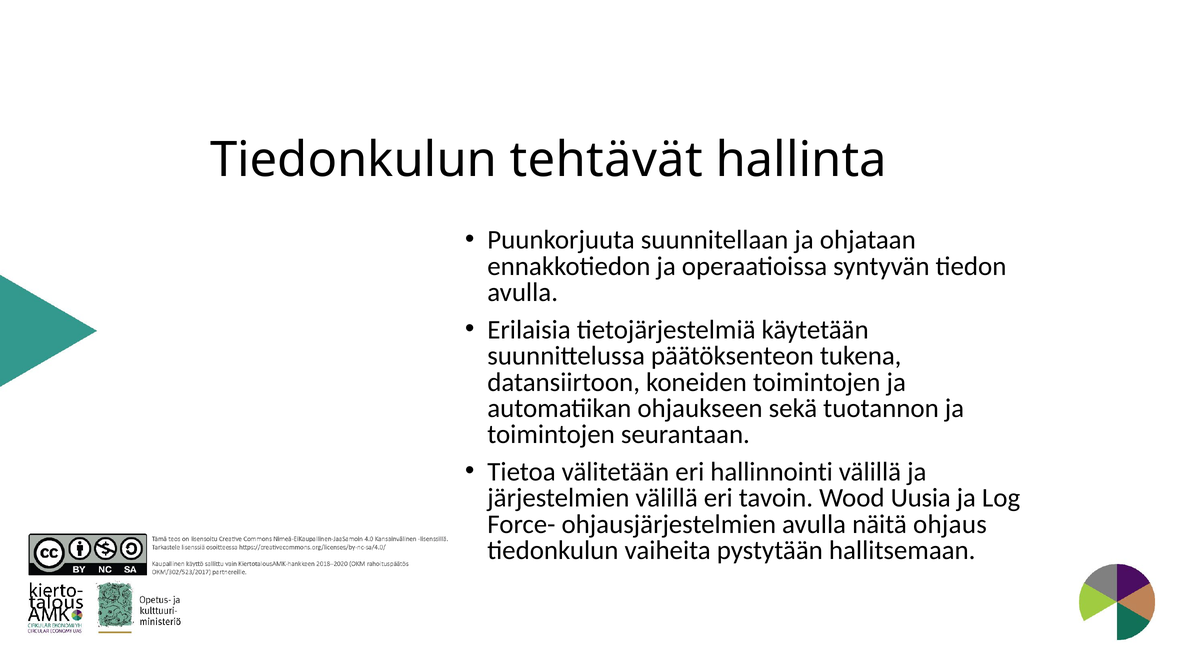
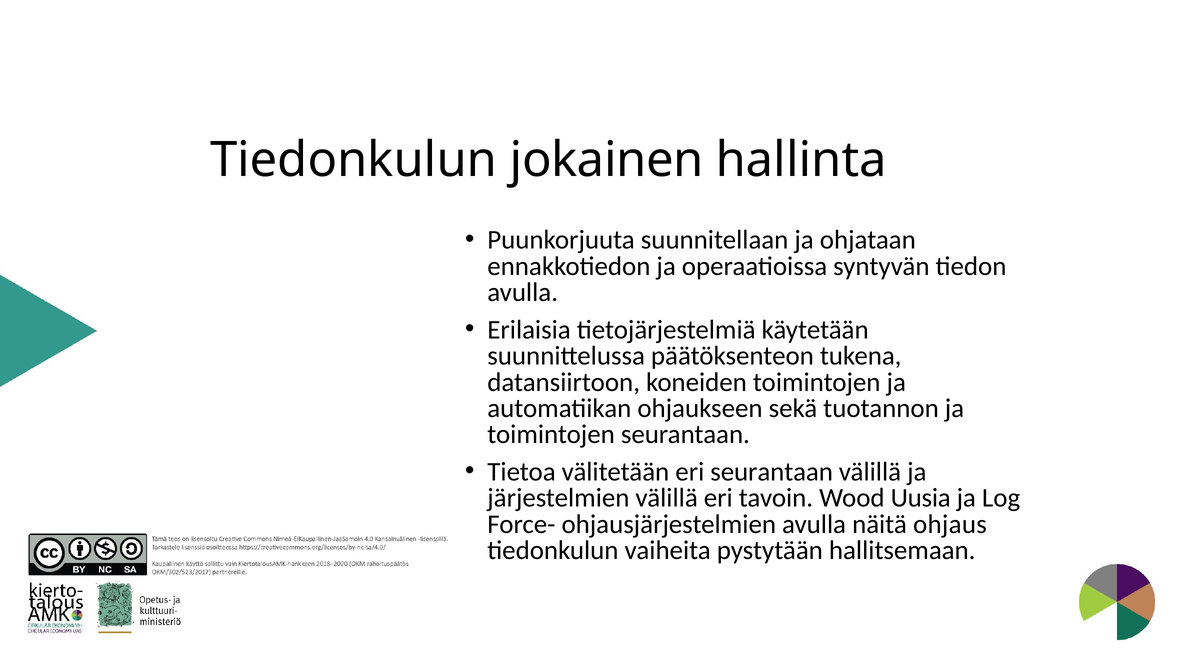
tehtävät: tehtävät -> jokainen (607, 160)
eri hallinnointi: hallinnointi -> seurantaan (772, 472)
